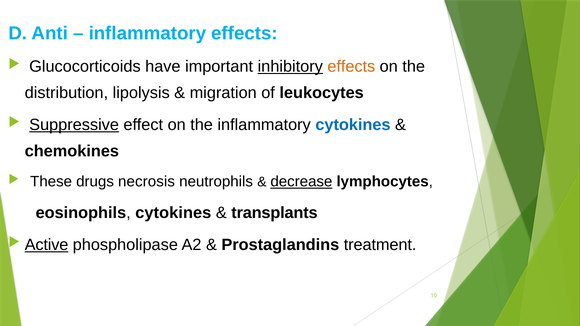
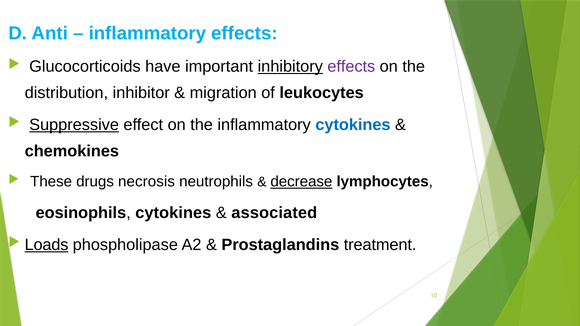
effects colour: orange -> purple (351, 66)
lipolysis: lipolysis -> inhibitor (141, 93)
transplants: transplants -> associated (274, 213)
Active: Active -> Loads (47, 245)
